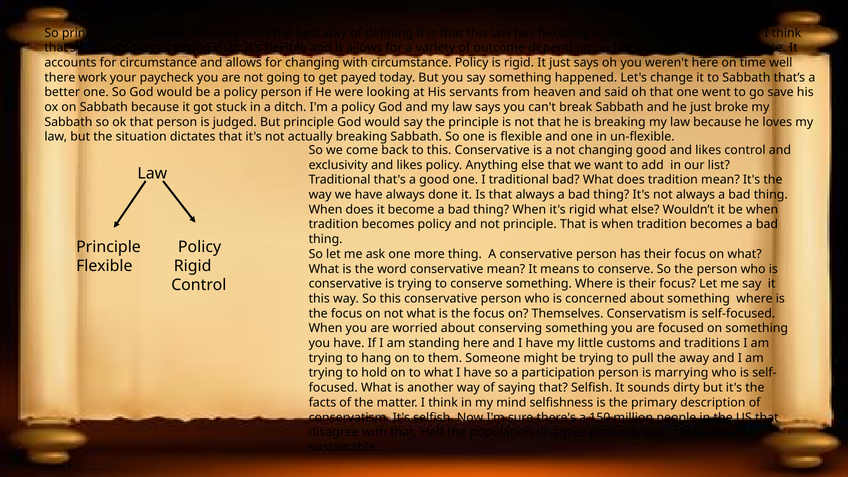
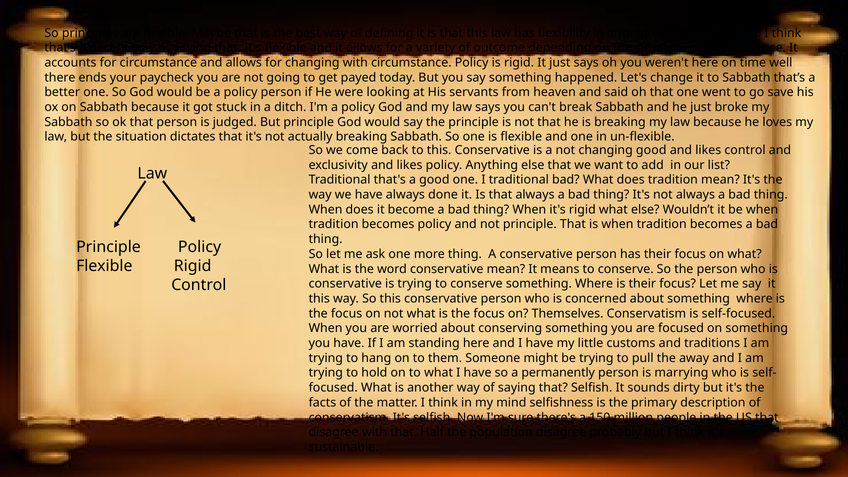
work: work -> ends (93, 78)
participation: participation -> permanently (558, 373)
